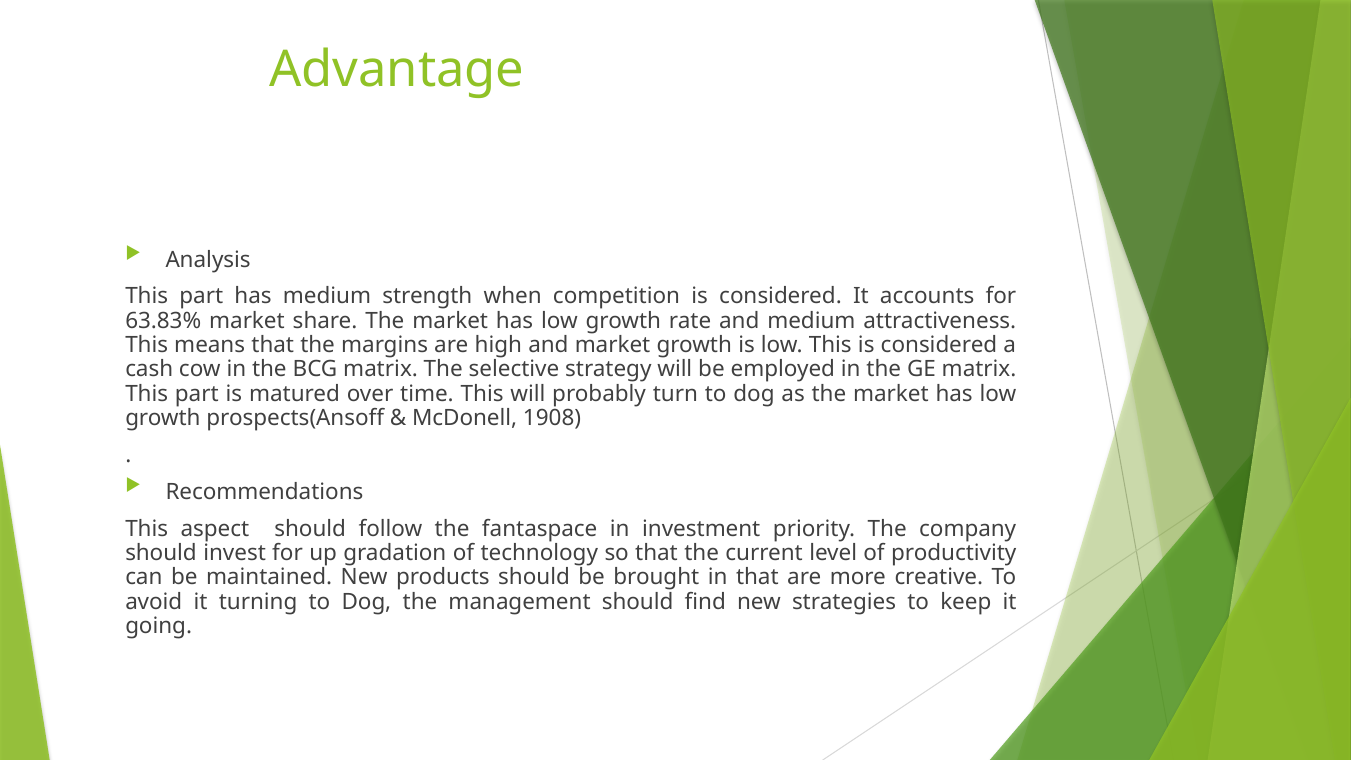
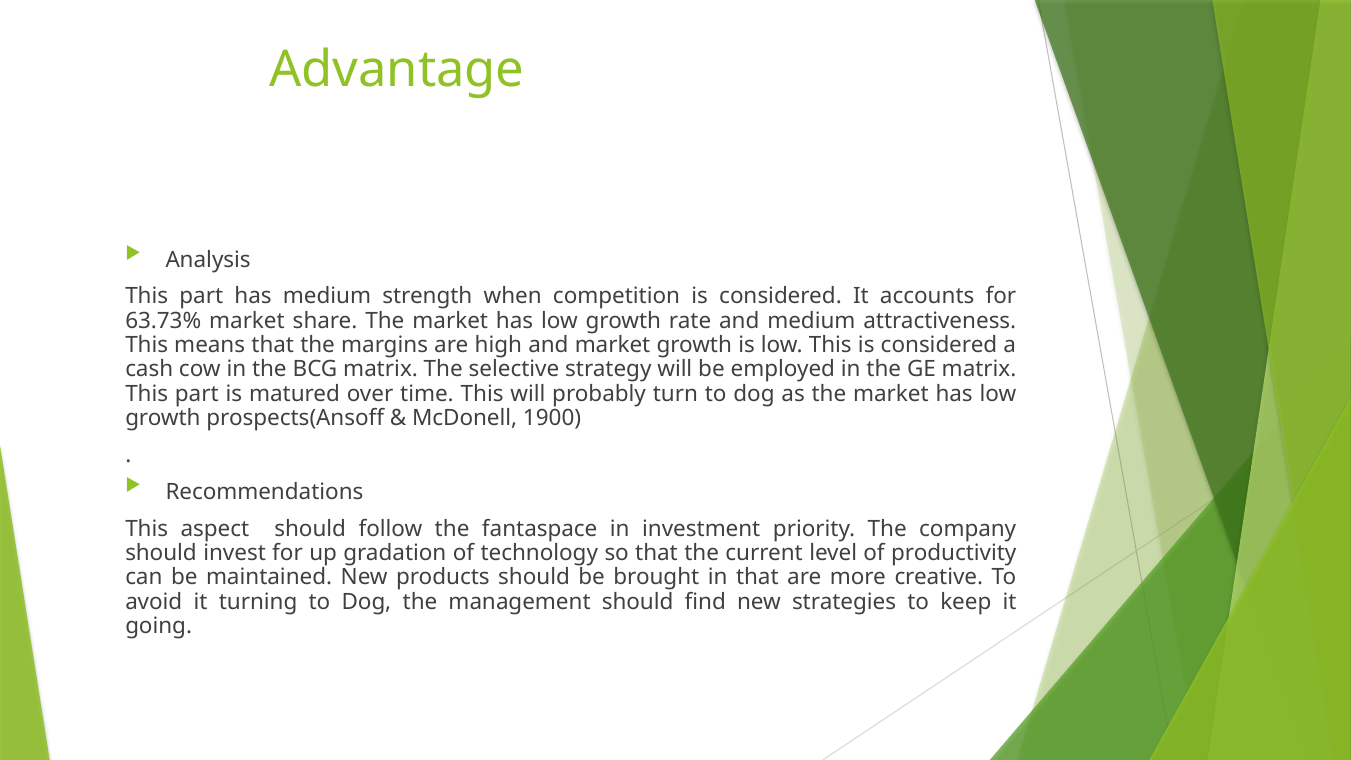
63.83%: 63.83% -> 63.73% (163, 321)
1908: 1908 -> 1900 (552, 418)
